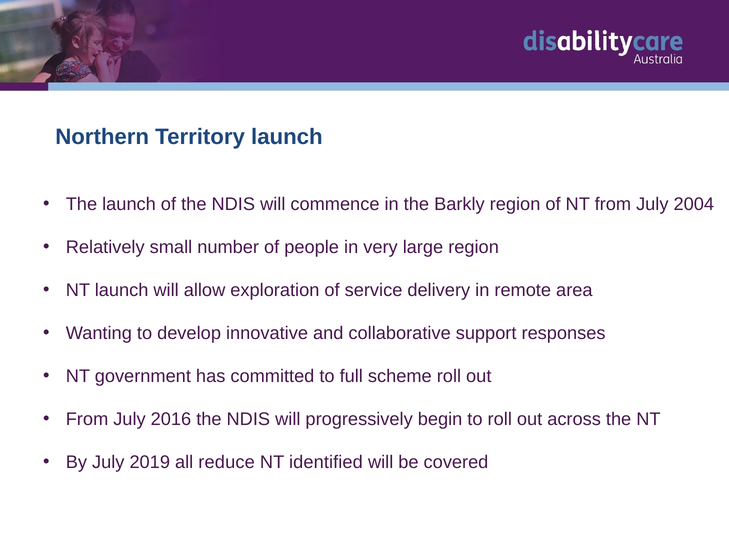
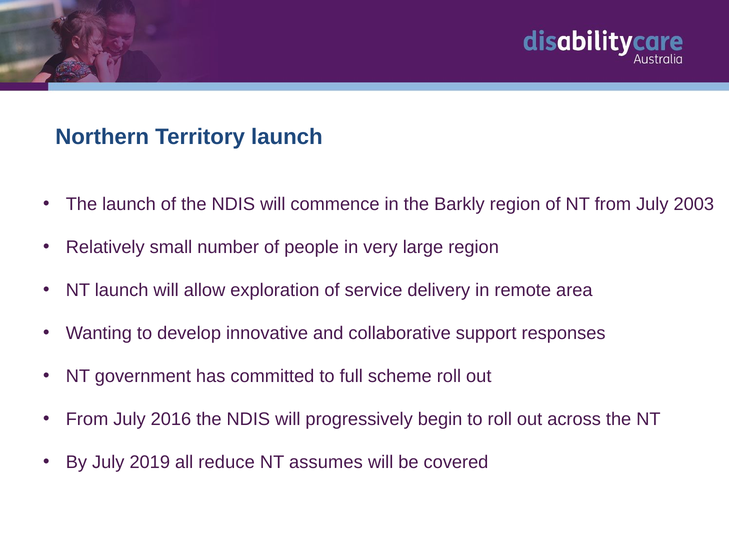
2004: 2004 -> 2003 (694, 204)
identified: identified -> assumes (326, 462)
